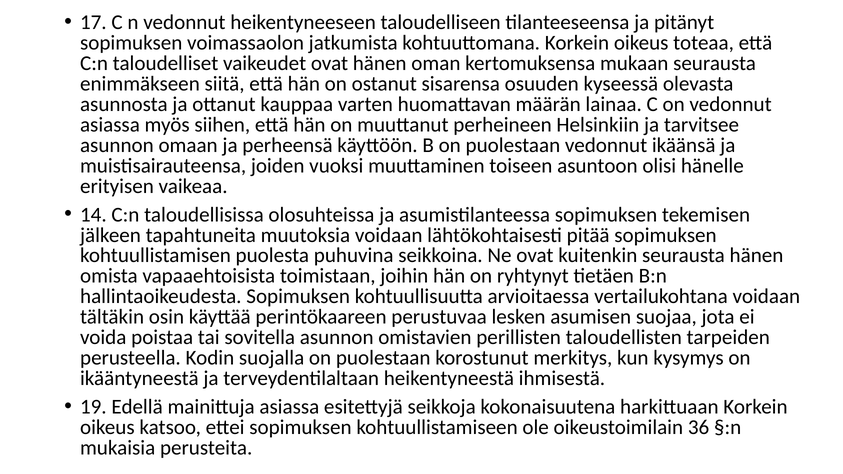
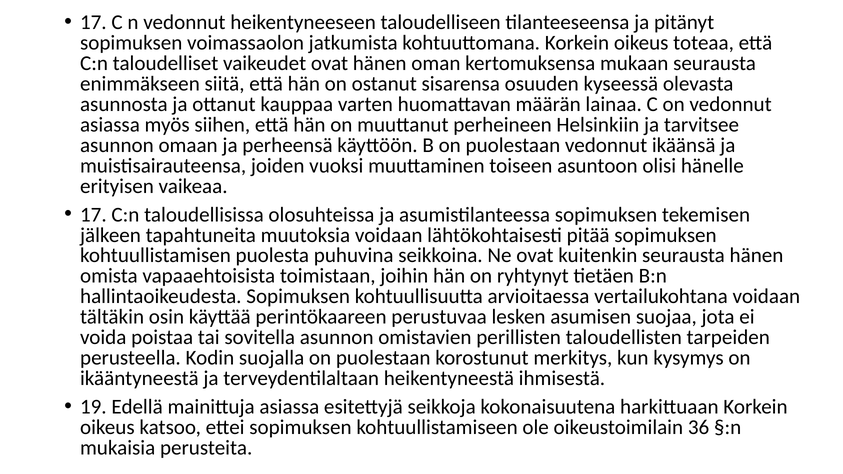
14: 14 -> 17 (93, 215)
